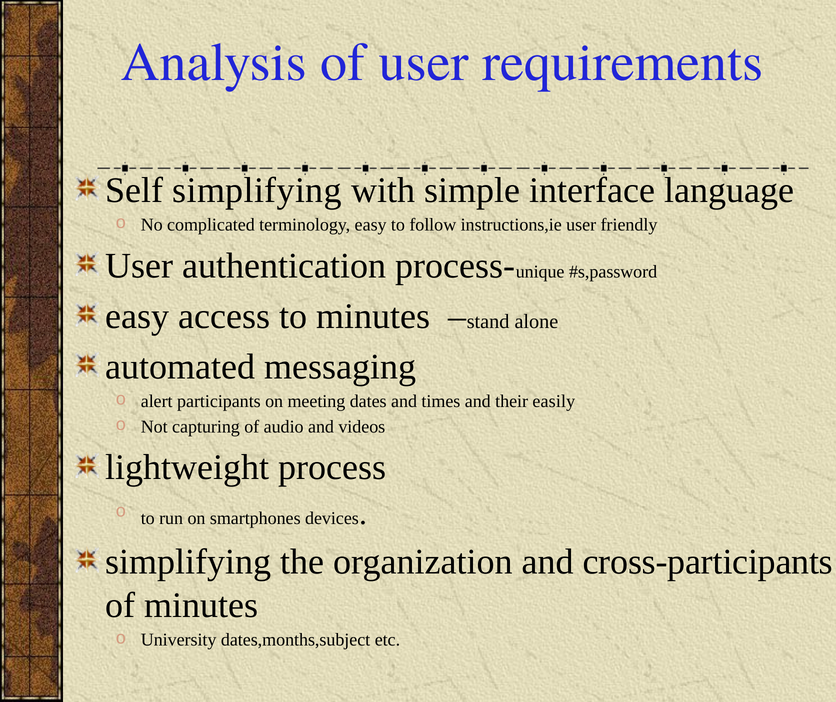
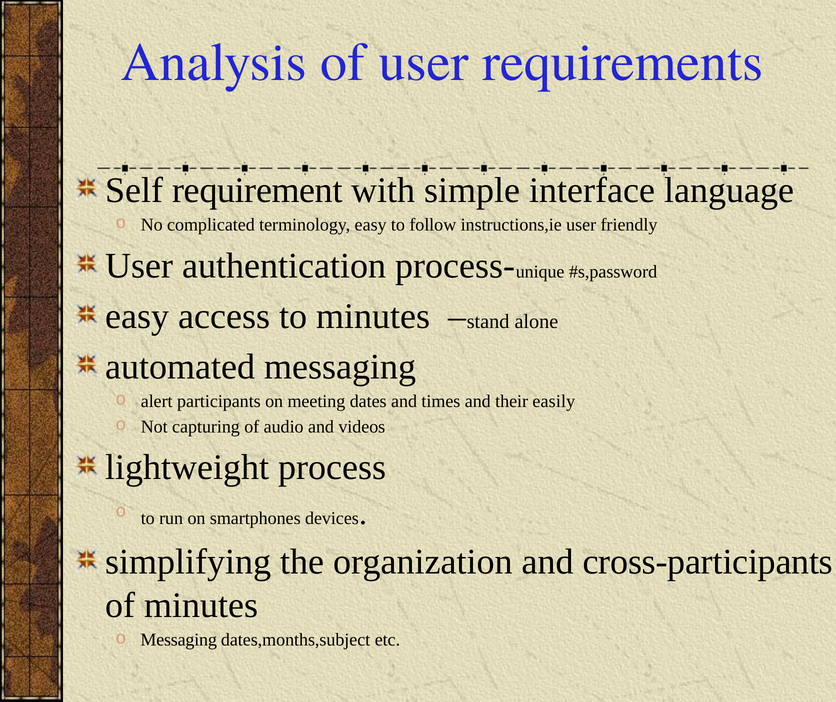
Self simplifying: simplifying -> requirement (257, 190)
University: University -> Messaging (179, 640)
